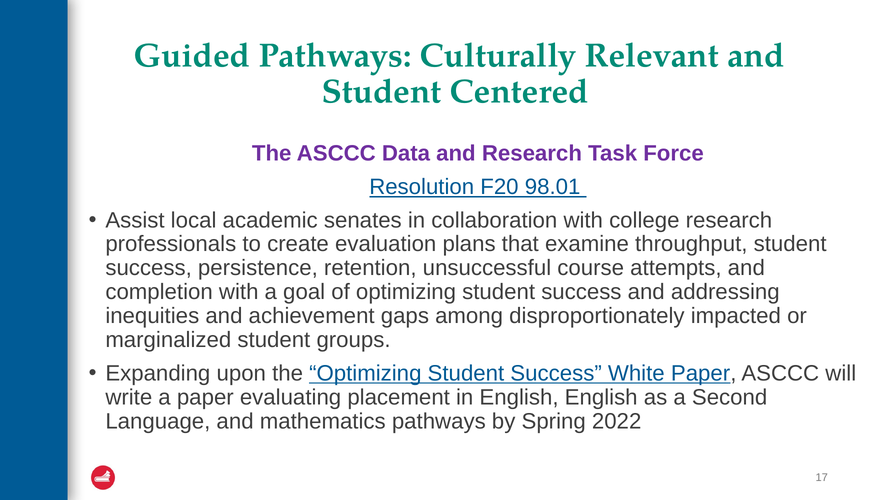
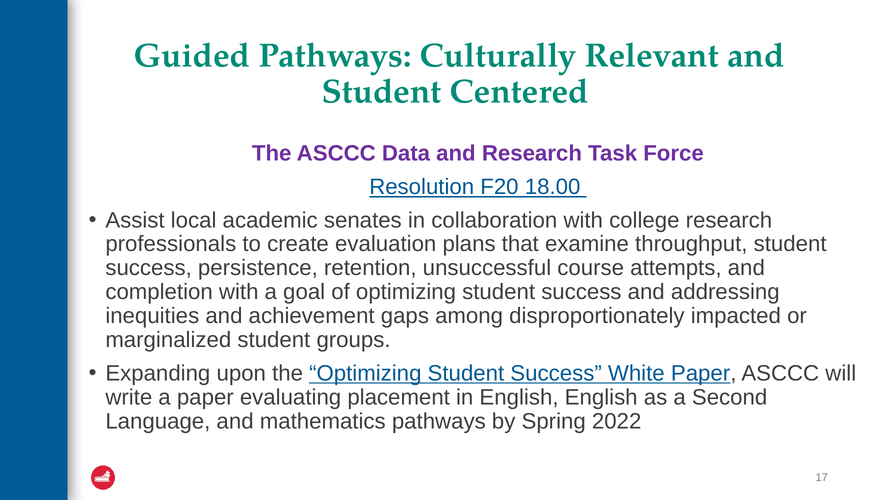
98.01: 98.01 -> 18.00 (553, 187)
